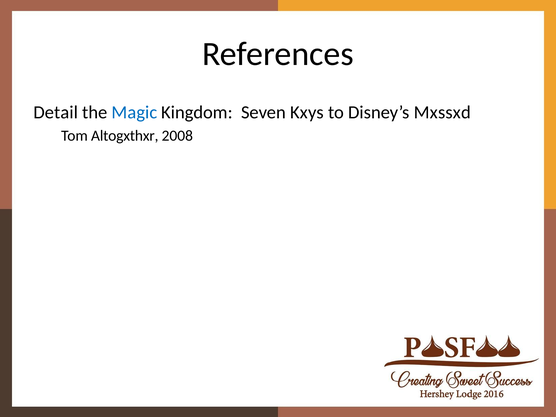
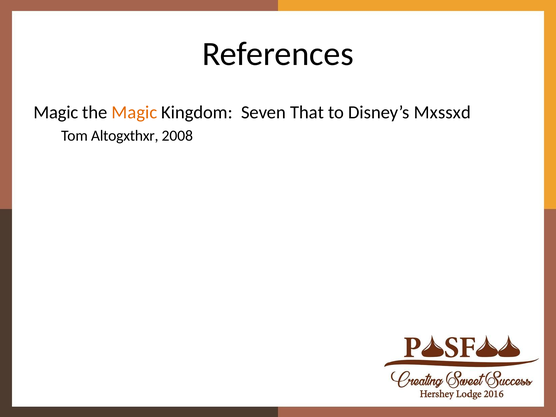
Detail: Detail -> Magic (56, 113)
Magic colour: blue -> orange (134, 113)
Kxys: Kxys -> That (307, 113)
